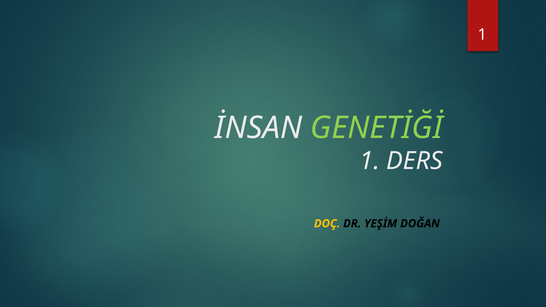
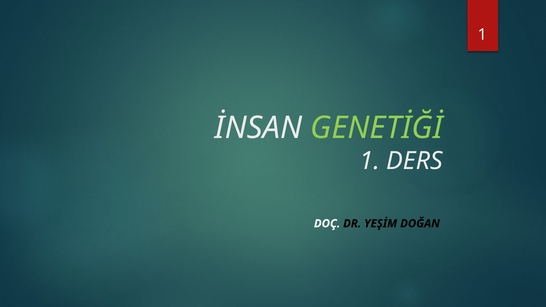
DOÇ colour: yellow -> white (327, 224)
